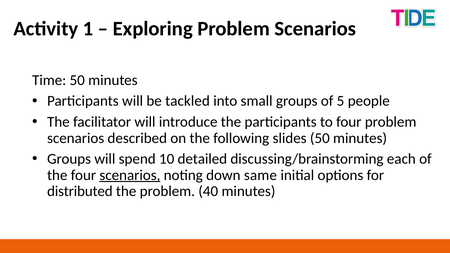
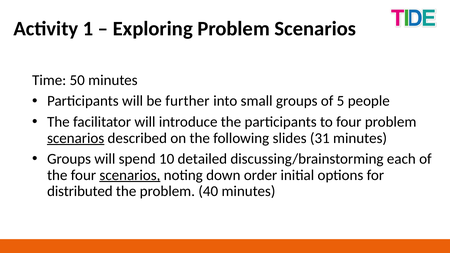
tackled: tackled -> further (187, 101)
scenarios underline: none -> present (76, 138)
slides 50: 50 -> 31 (320, 138)
same: same -> order (261, 175)
